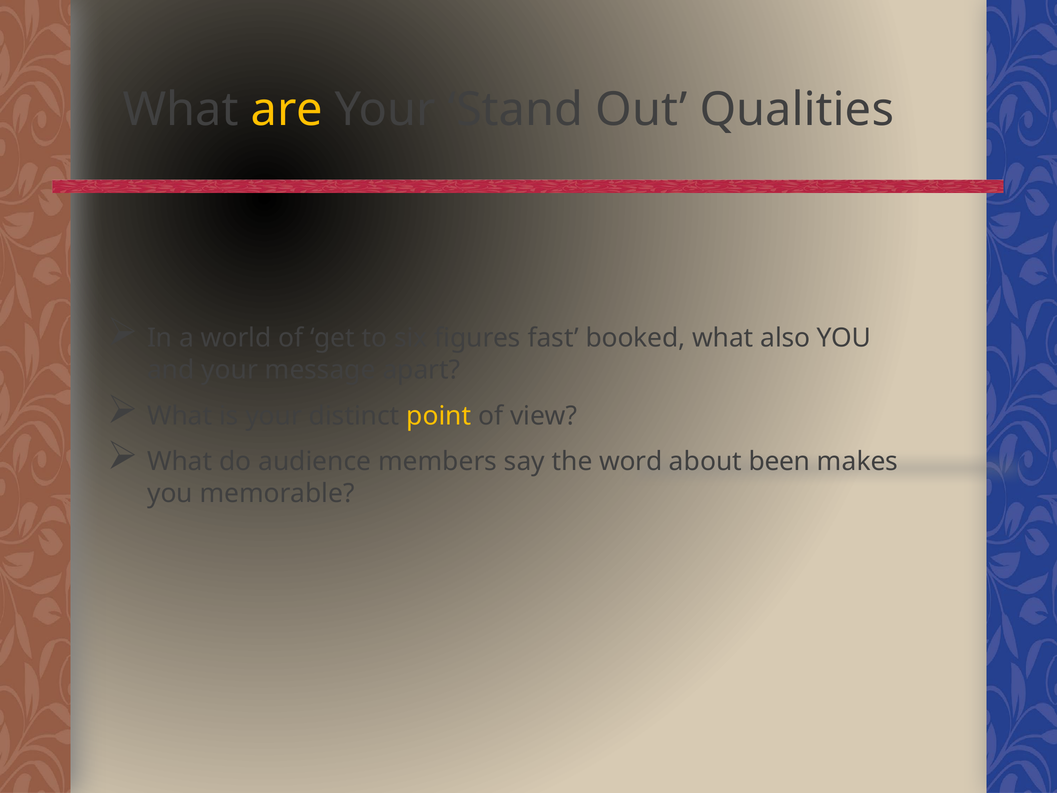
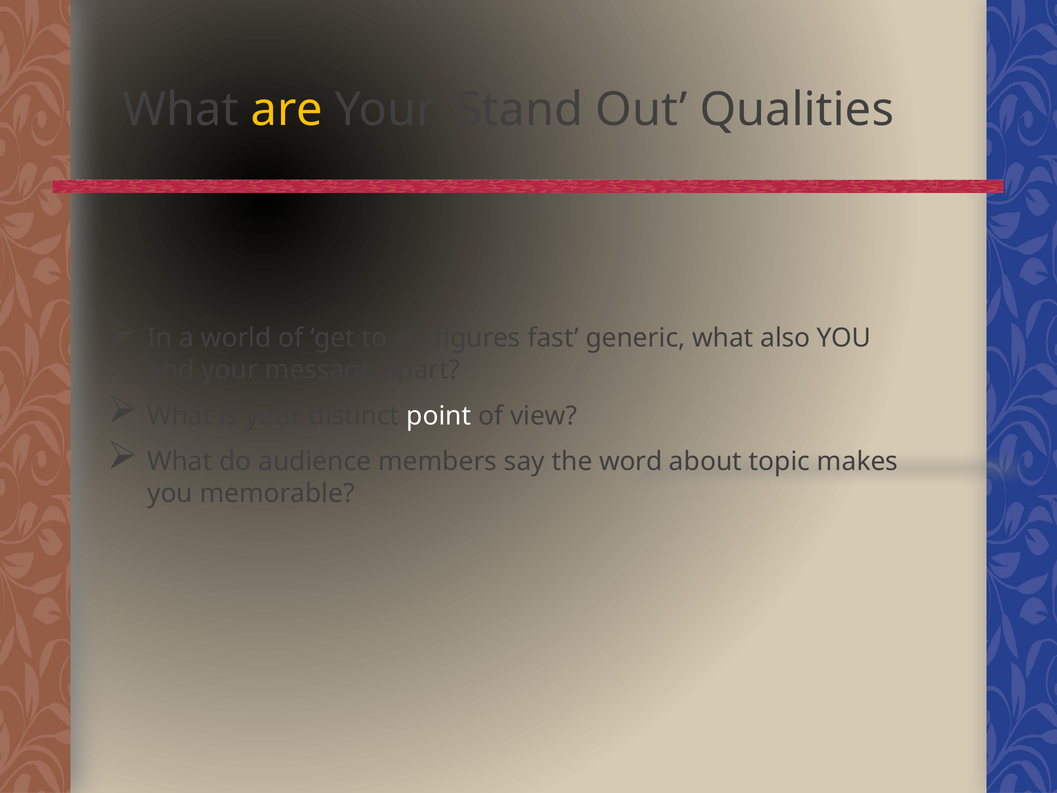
booked: booked -> generic (635, 338)
point colour: yellow -> white (439, 416)
been: been -> topic (779, 461)
